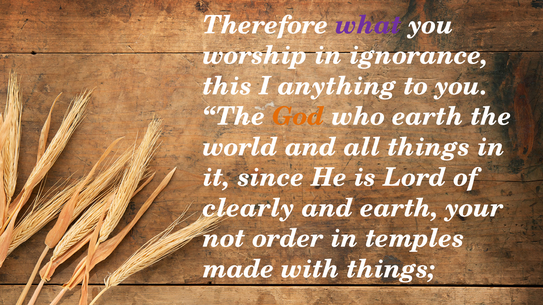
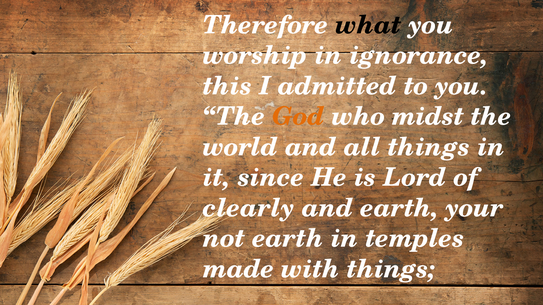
what colour: purple -> black (368, 25)
anything: anything -> admitted (337, 86)
who earth: earth -> midst (428, 117)
not order: order -> earth (288, 239)
